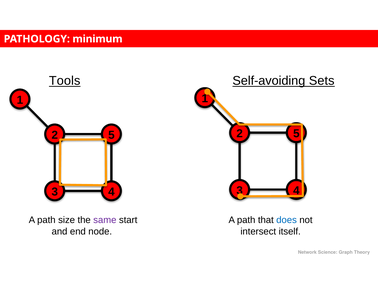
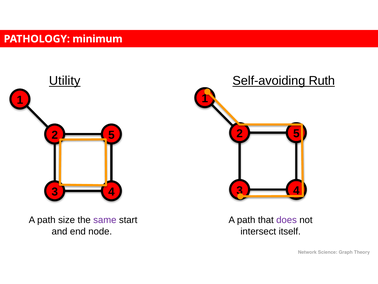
Tools: Tools -> Utility (65, 81)
Sets: Sets -> Ruth (322, 81)
does colour: blue -> purple (287, 220)
